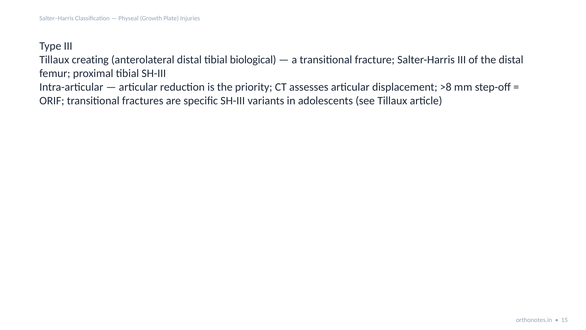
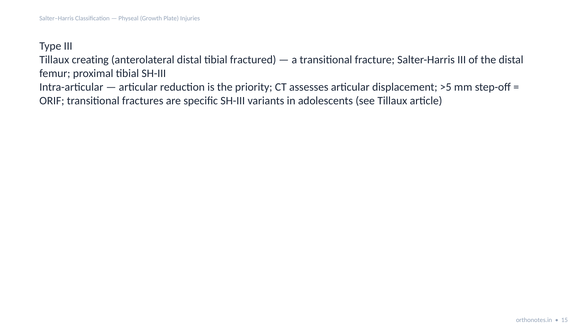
biological: biological -> fractured (253, 60)
>8: >8 -> >5 (446, 87)
